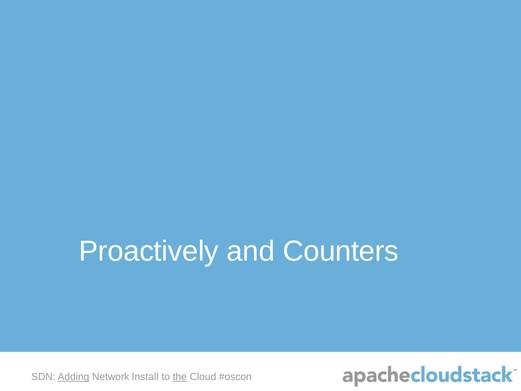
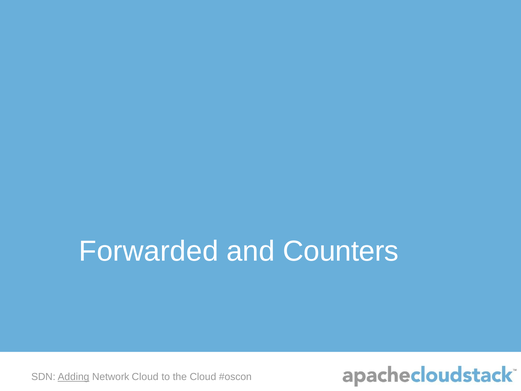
Proactively: Proactively -> Forwarded (149, 251)
Network Install: Install -> Cloud (145, 377)
the underline: present -> none (180, 377)
